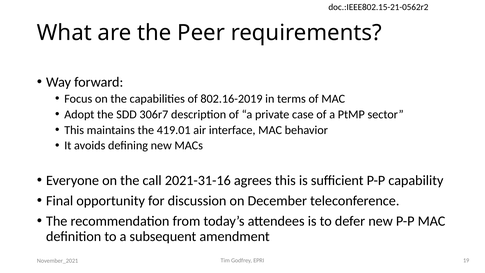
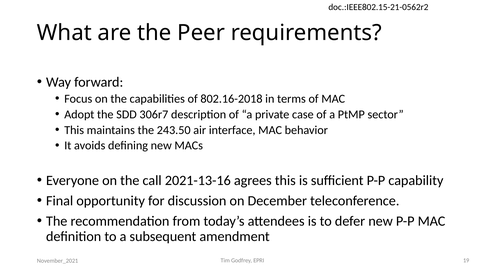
802.16-2019: 802.16-2019 -> 802.16-2018 (231, 99)
419.01: 419.01 -> 243.50 (174, 130)
2021-31-16: 2021-31-16 -> 2021-13-16 (198, 180)
